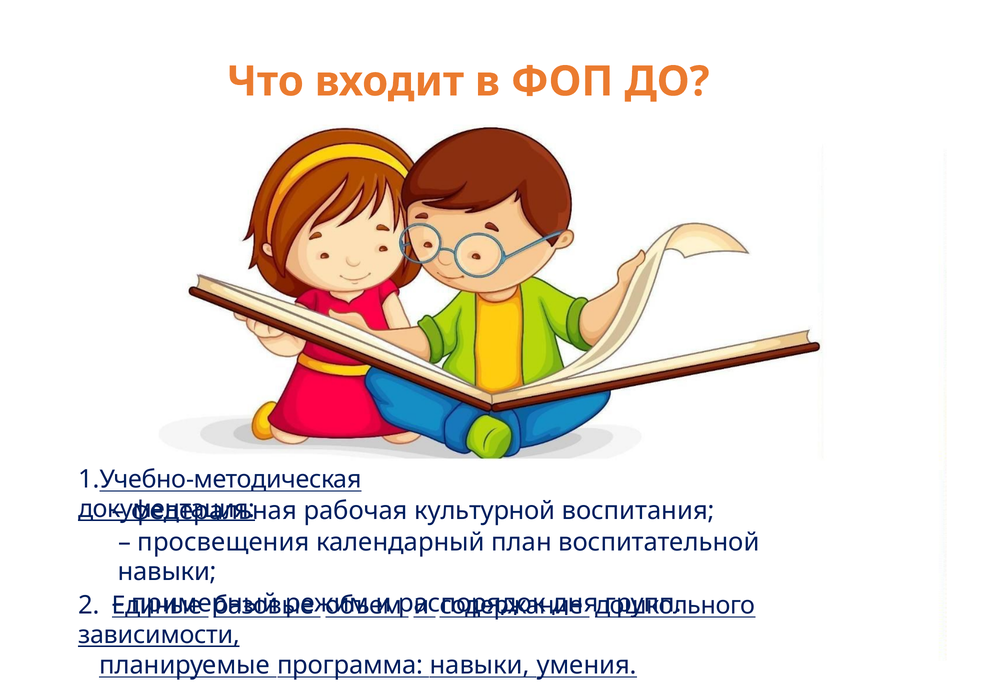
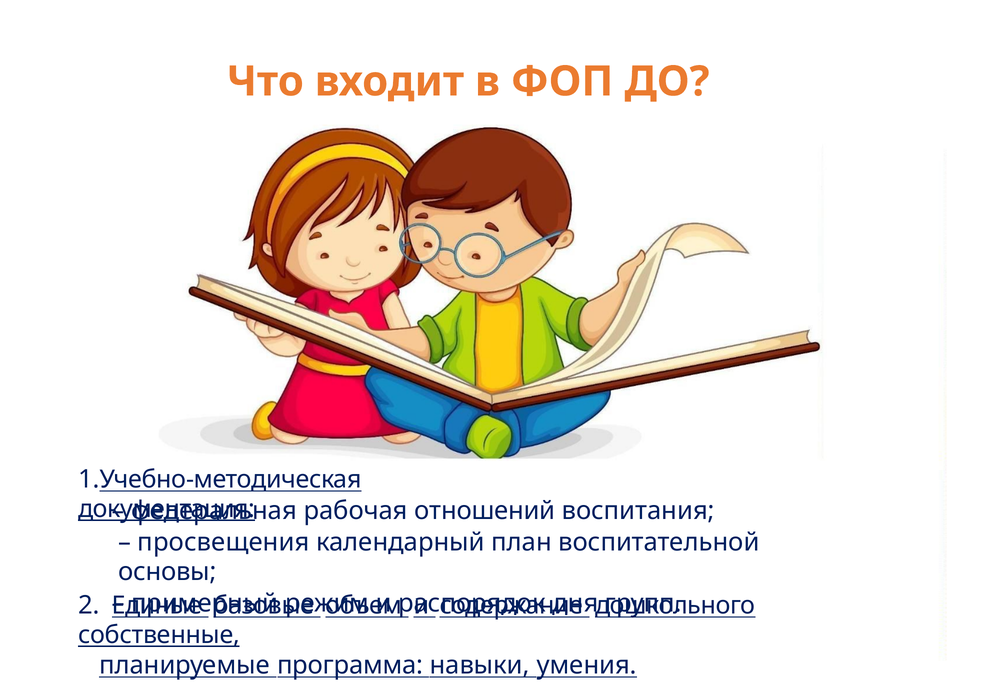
культурной: культурной -> отношений (485, 511)
навыки: навыки -> основы (167, 572)
зависимости: зависимости -> собственные (159, 635)
